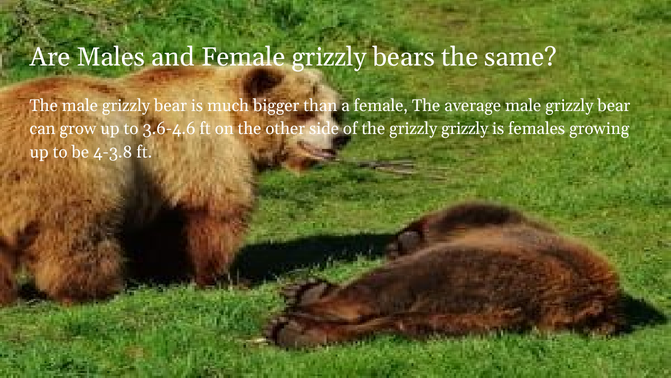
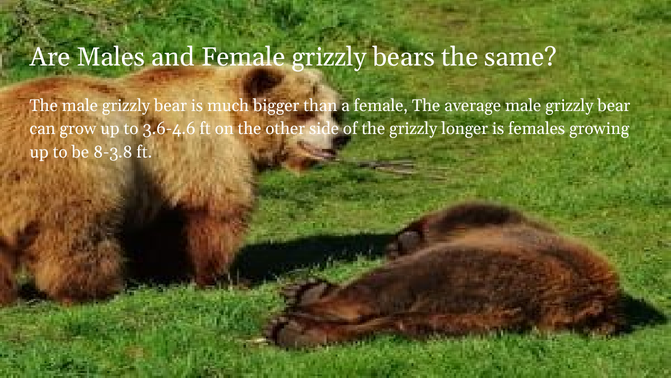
grizzly grizzly: grizzly -> longer (465, 129)
4-3.8: 4-3.8 -> 8-3.8 (113, 152)
